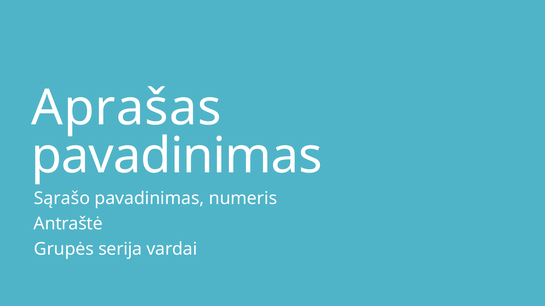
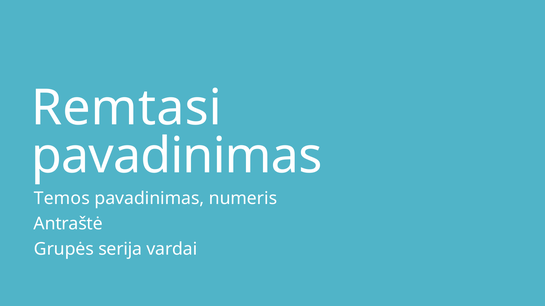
Aprašas: Aprašas -> Remtasi (126, 108)
Sąrašo: Sąrašo -> Temos (62, 199)
